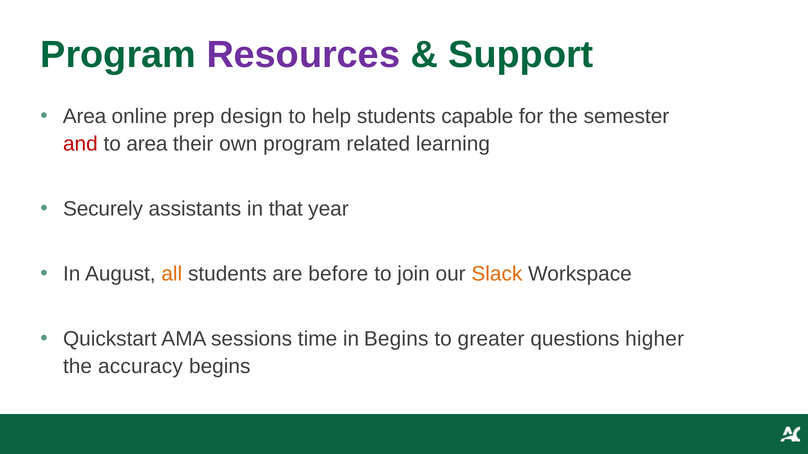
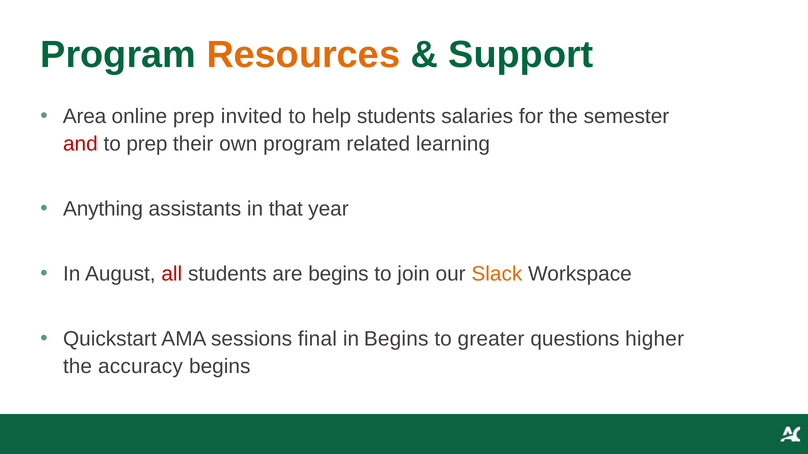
Resources colour: purple -> orange (303, 55)
design: design -> invited (252, 117)
capable: capable -> salaries (477, 117)
to area: area -> prep (147, 144)
Securely: Securely -> Anything (103, 209)
all colour: orange -> red (172, 274)
are before: before -> begins (338, 274)
time: time -> final (317, 339)
